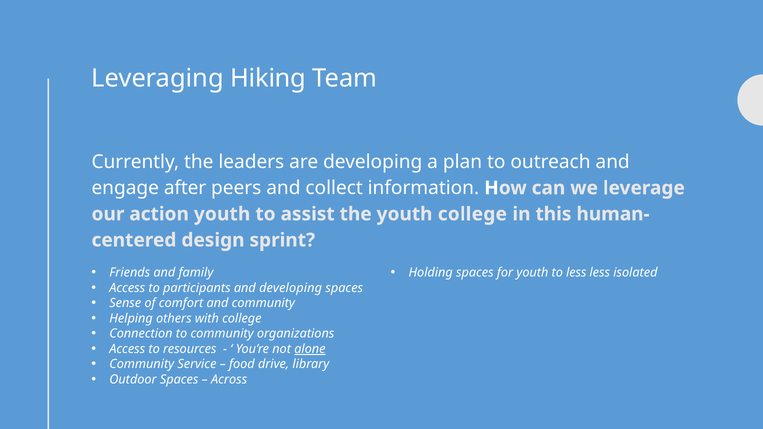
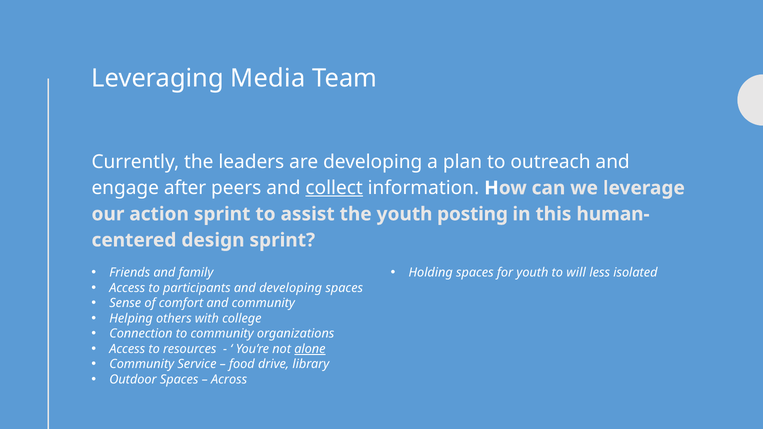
Hiking: Hiking -> Media (268, 78)
collect underline: none -> present (334, 188)
action youth: youth -> sprint (222, 214)
youth college: college -> posting (473, 214)
to less: less -> will (576, 273)
